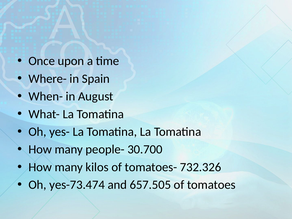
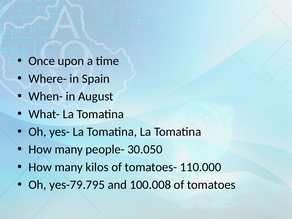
30.700: 30.700 -> 30.050 (145, 149)
732.326: 732.326 -> 110.000 (201, 167)
yes-73.474: yes-73.474 -> yes-79.795 (77, 185)
657.505: 657.505 -> 100.008 (150, 185)
